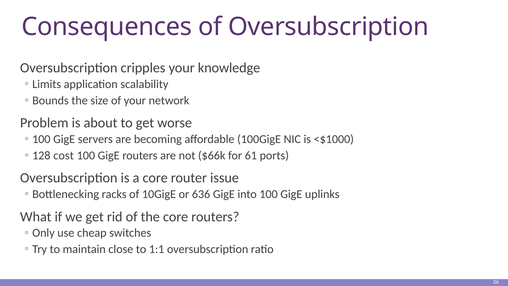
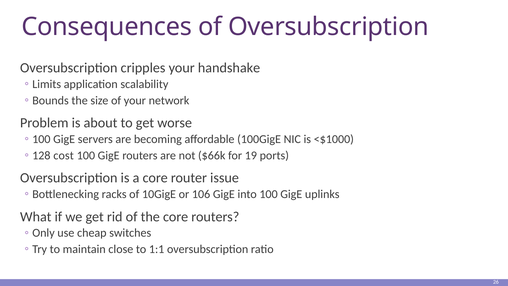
knowledge: knowledge -> handshake (229, 68)
61: 61 -> 19 (251, 155)
636: 636 -> 106 (201, 194)
